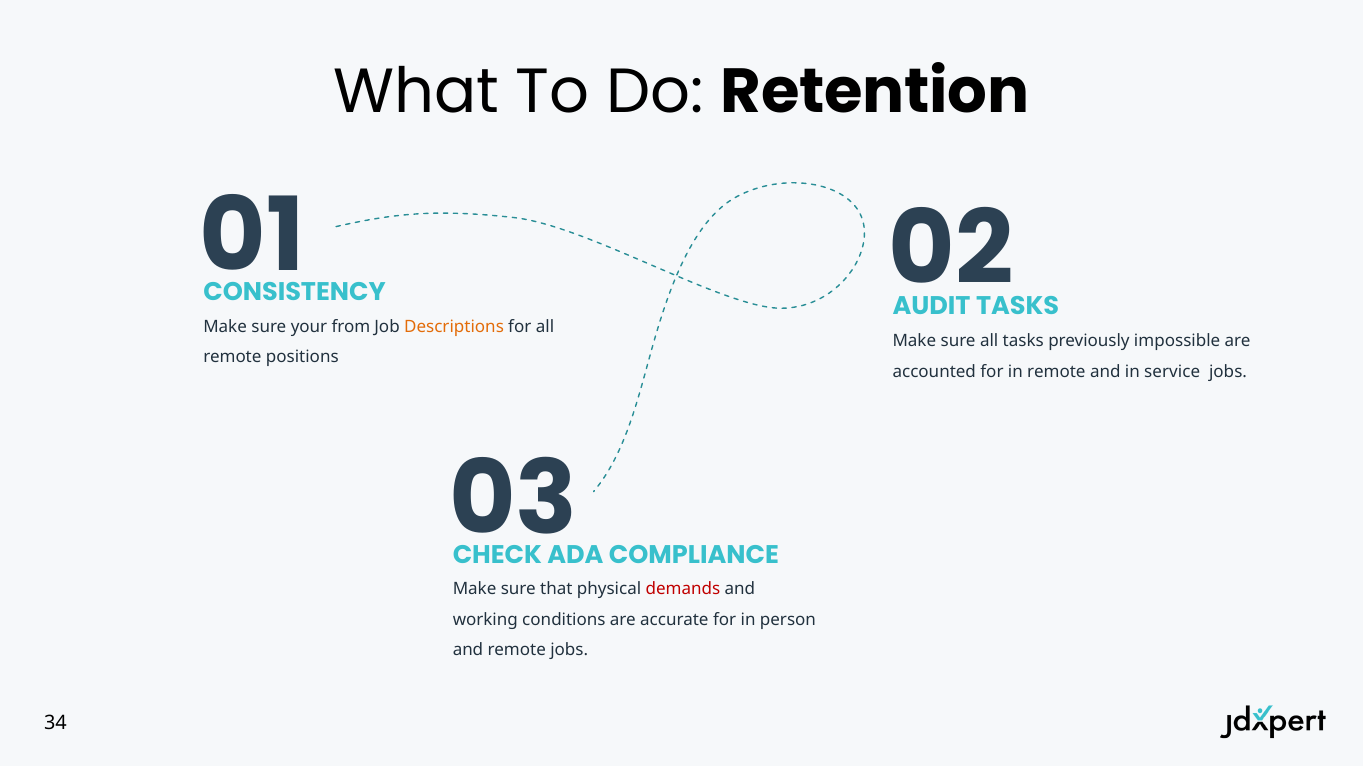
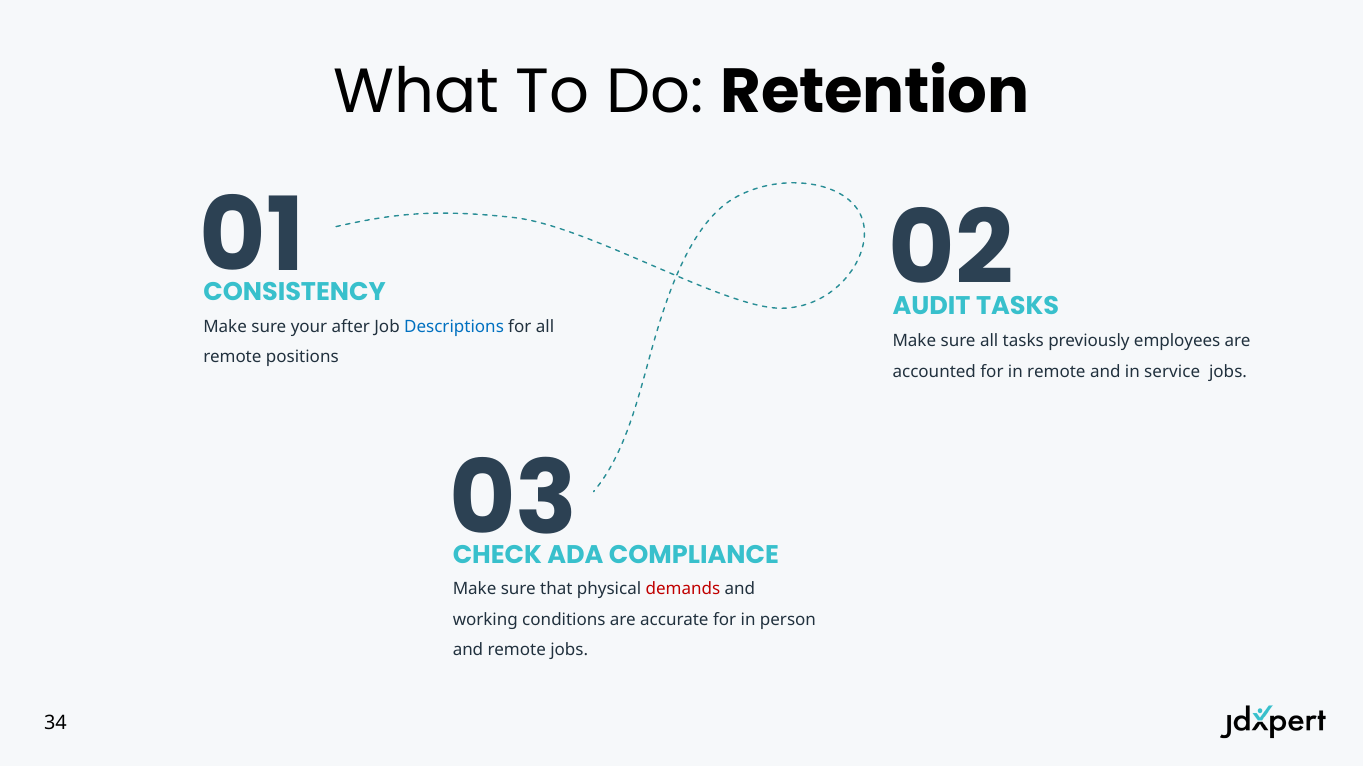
from: from -> after (351, 327)
Descriptions colour: orange -> blue (454, 327)
impossible: impossible -> employees (1177, 342)
